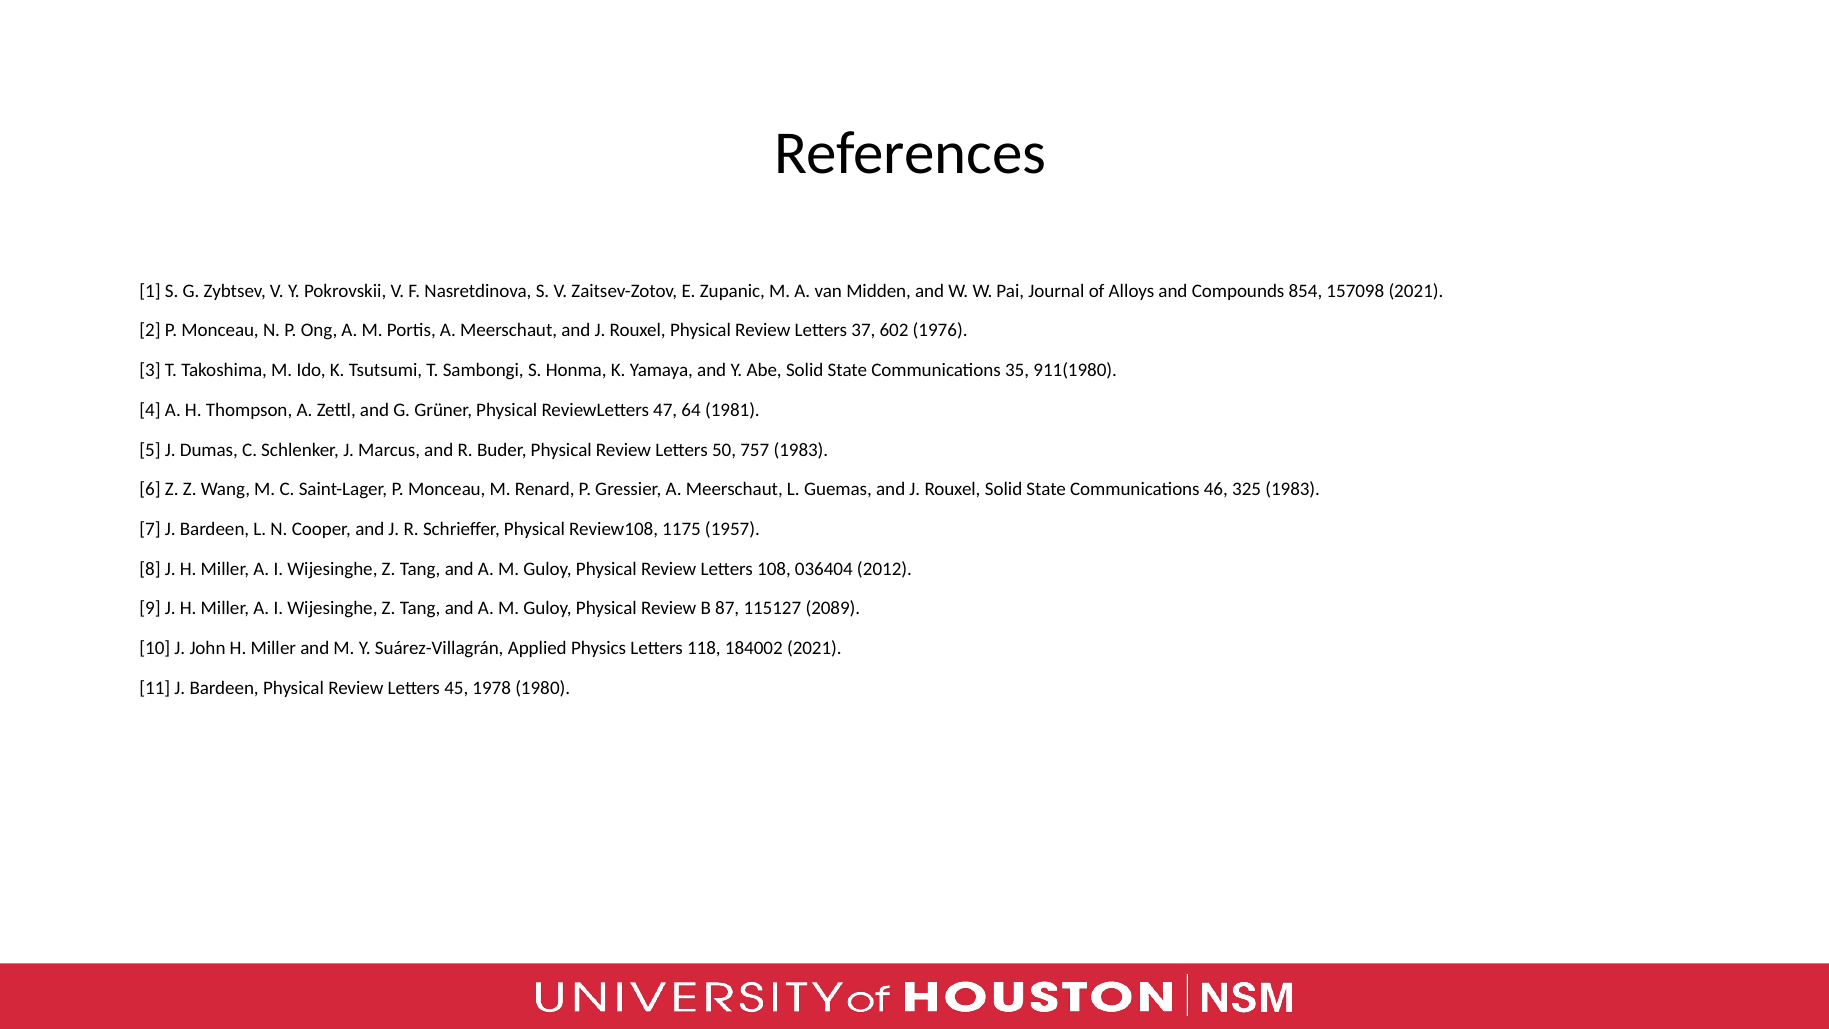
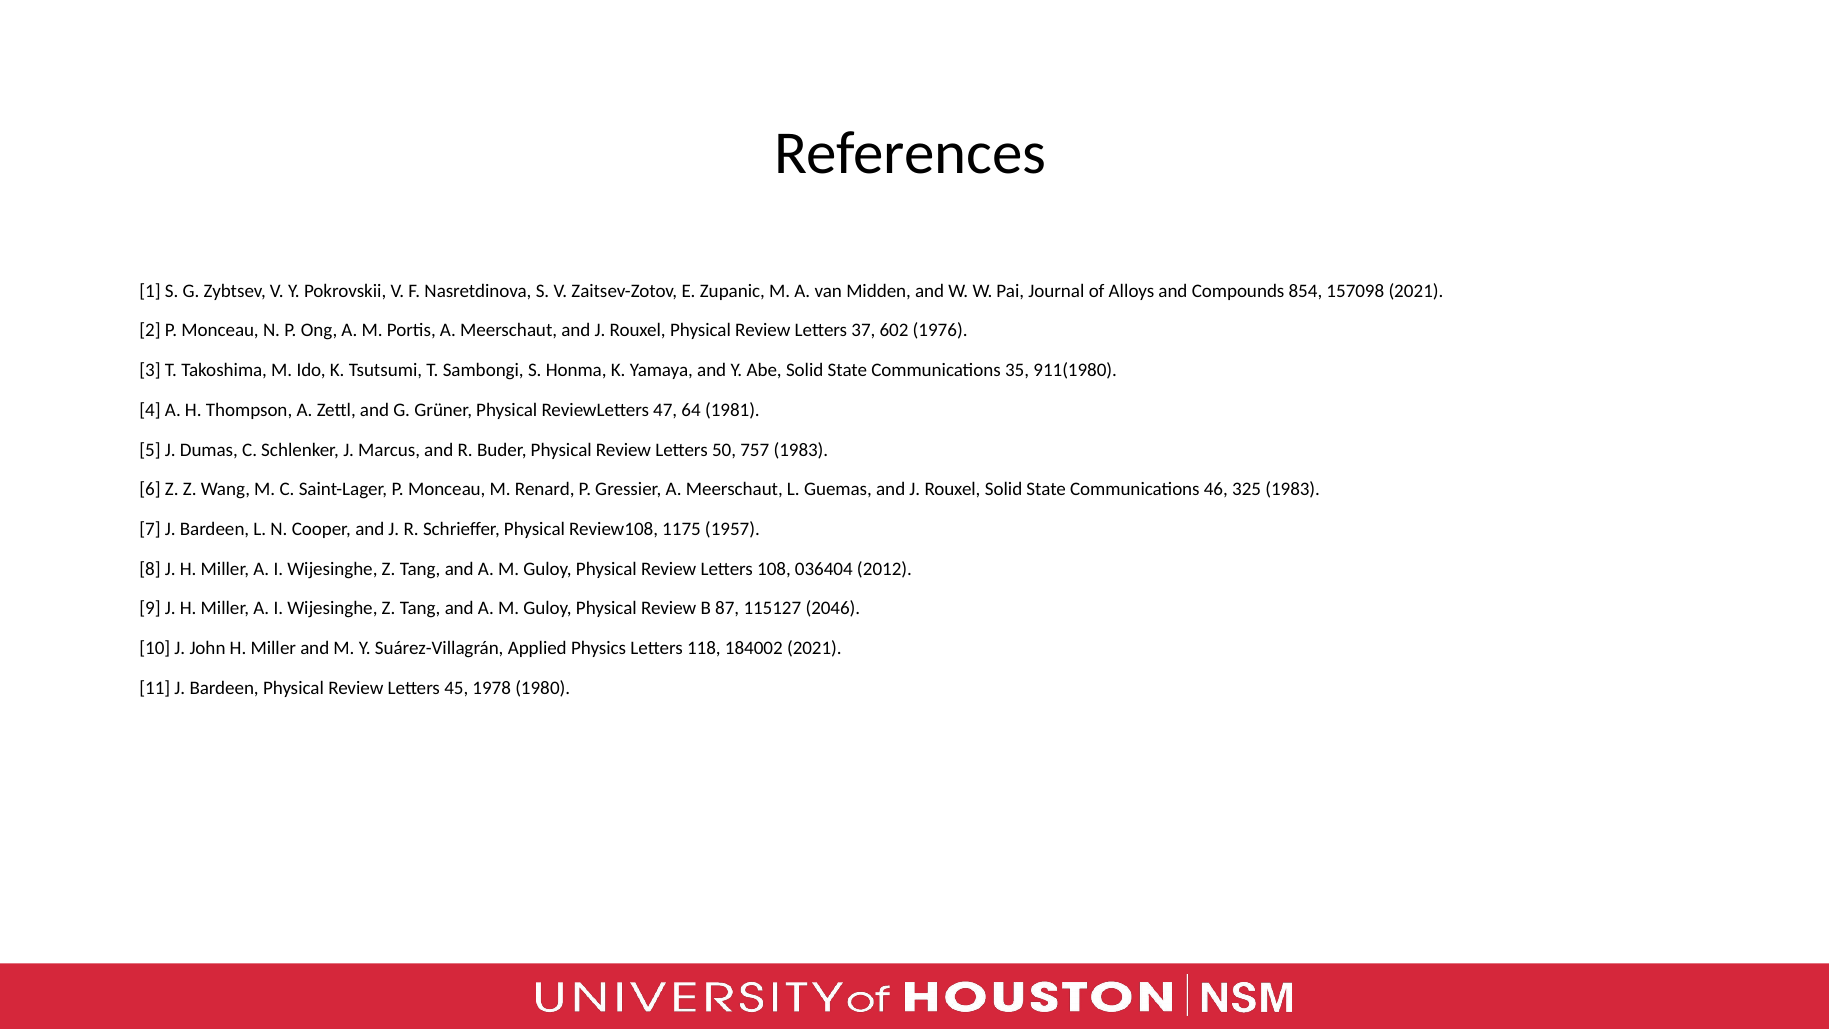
2089: 2089 -> 2046 (833, 608)
